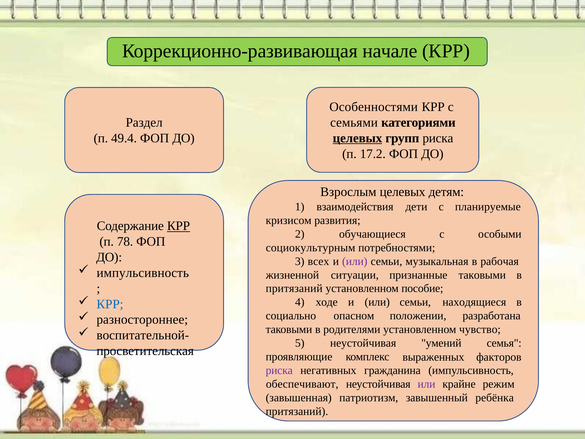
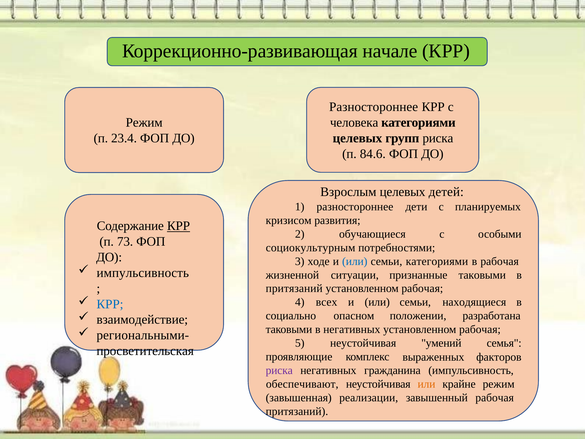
Особенностями: Особенностями -> Разностороннее (374, 107)
семьями: семьями -> человека (354, 122)
Раздел: Раздел -> Режим (144, 123)
целевых underline: present -> none (357, 138)
49.4: 49.4 -> 23.4 (124, 138)
17.2: 17.2 -> 84.6 (373, 154)
детям: детям -> детей (446, 192)
1 взаимодействия: взаимодействия -> разностороннее (355, 207)
планируемые: планируемые -> планируемых (488, 207)
78: 78 -> 73 (125, 242)
всех: всех -> ходе (319, 261)
или colour: purple -> blue (355, 261)
семьи музыкальная: музыкальная -> категориями (437, 261)
пособие: пособие -> рабочая (422, 288)
ходе: ходе -> всех (327, 302)
разностороннее: разностороннее -> взаимодействие (142, 319)
в родителями: родителями -> негативных (352, 329)
чувство: чувство -> рабочая (480, 329)
воспитательной-: воспитательной- -> региональными- (143, 335)
или colour: purple -> orange (426, 384)
патриотизм: патриотизм -> реализации (369, 398)
завышенный ребёнка: ребёнка -> рабочая (495, 398)
